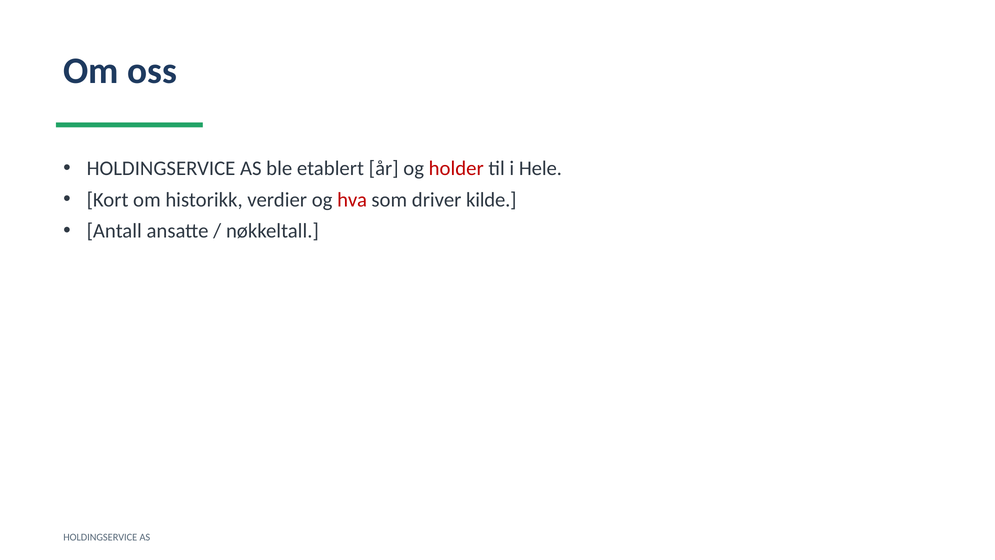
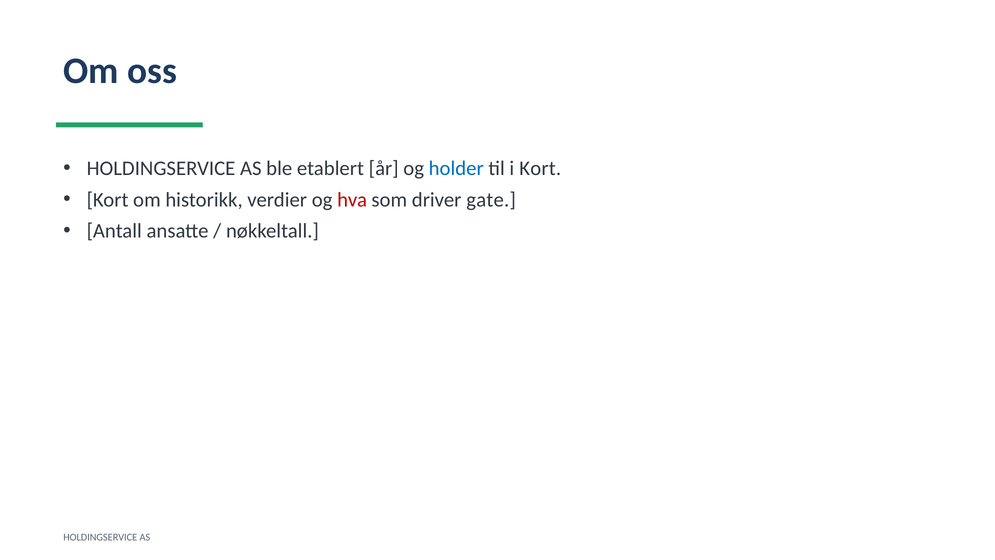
holder colour: red -> blue (456, 169)
i Hele: Hele -> Kort (540, 169)
kilde: kilde -> gate (491, 200)
